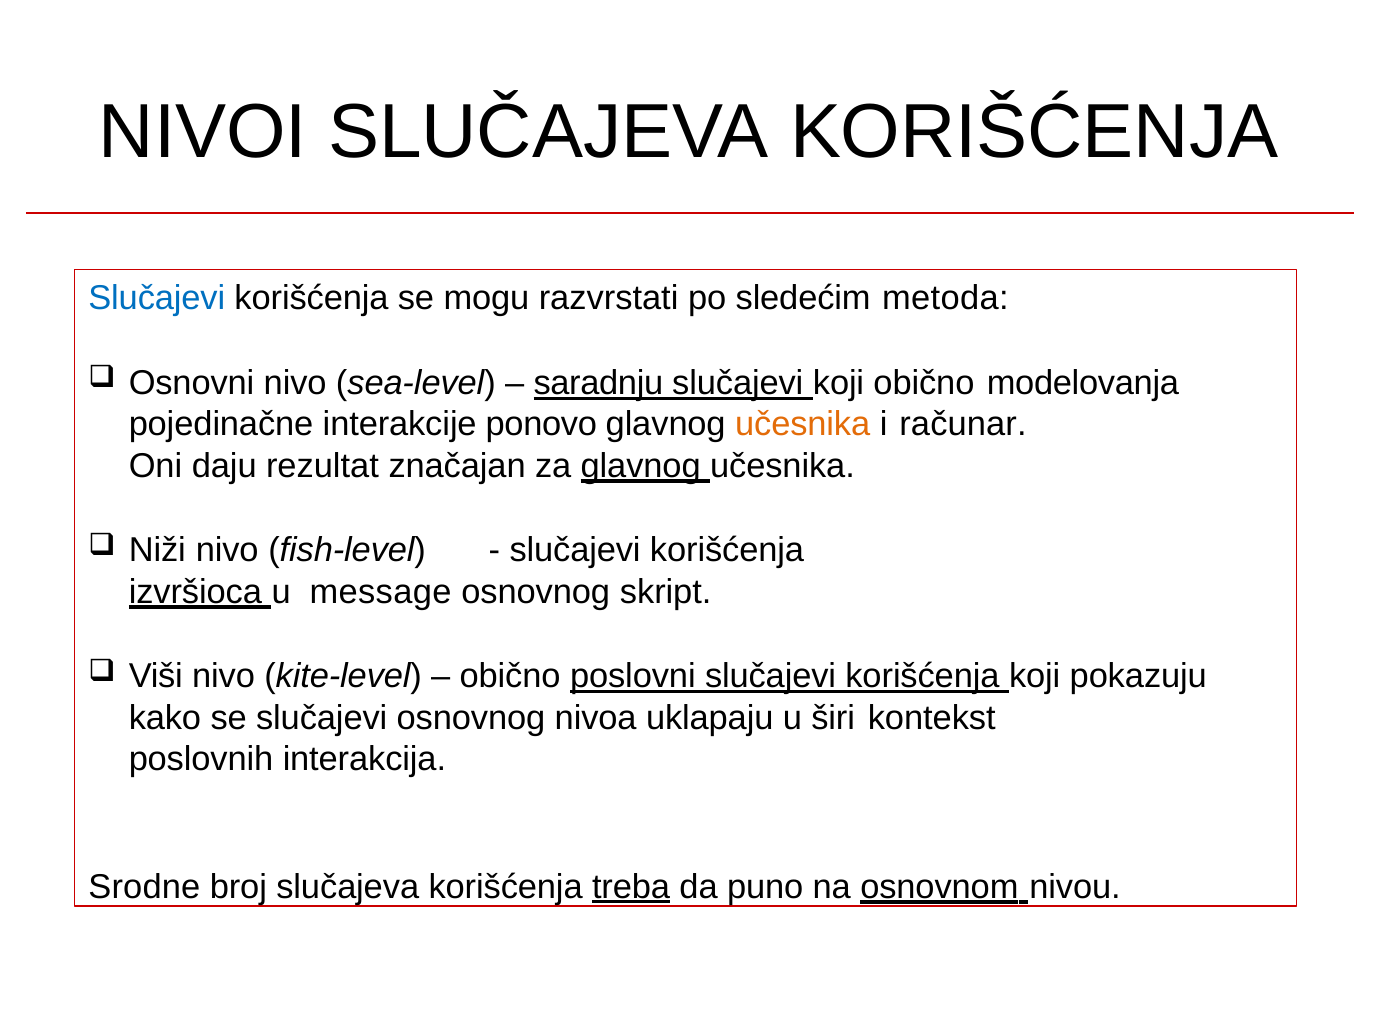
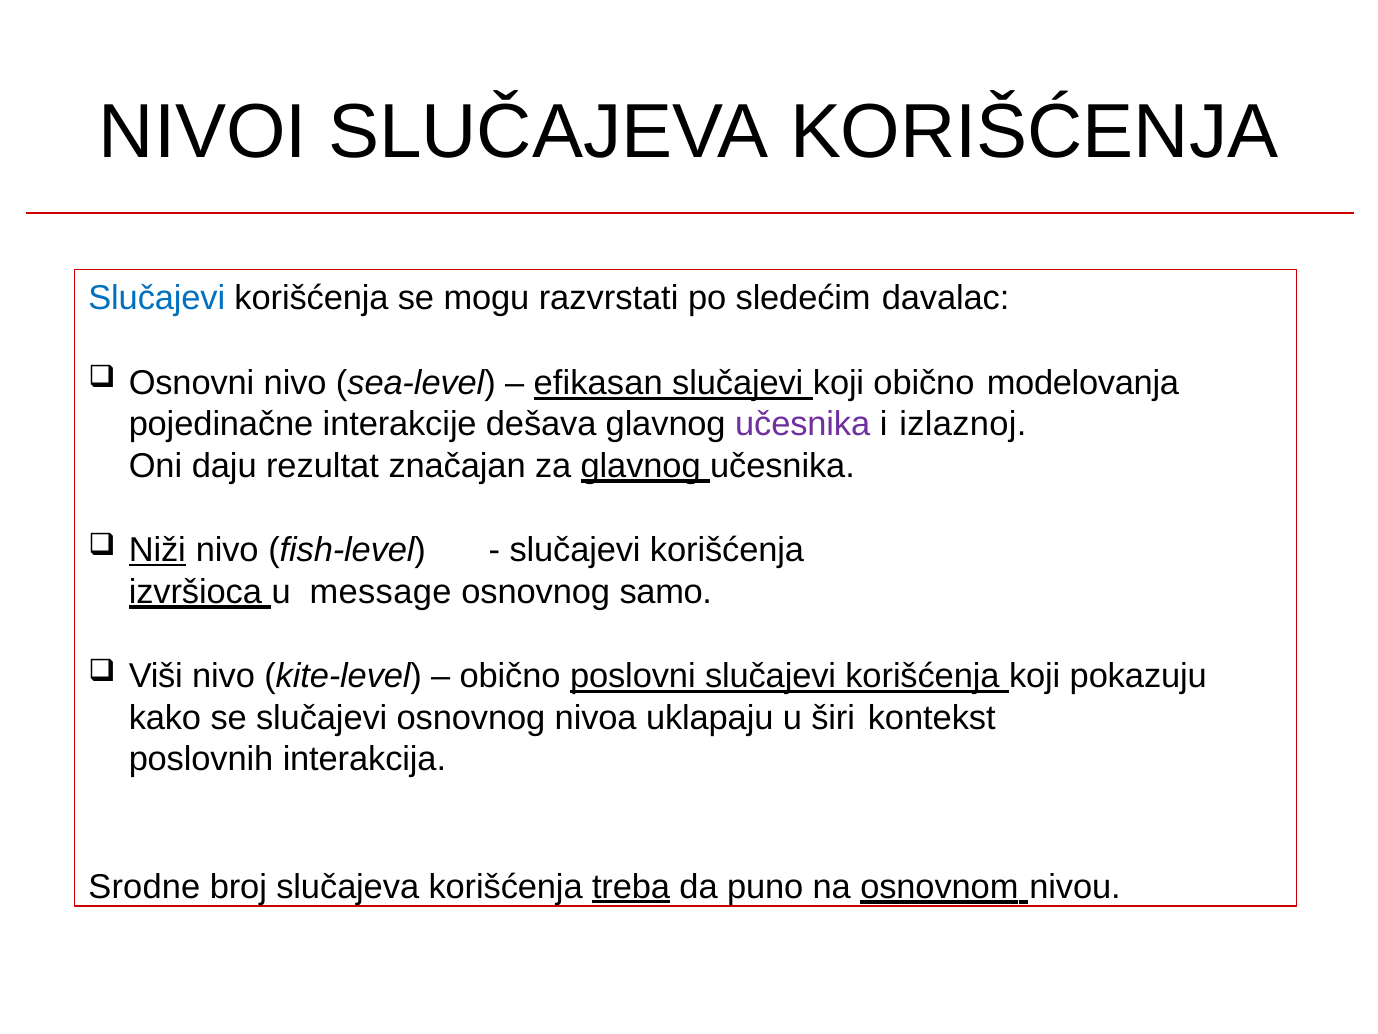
metoda: metoda -> davalac (946, 298)
saradnju: saradnju -> efikasan (598, 383)
ponovo: ponovo -> dešava (541, 424)
učesnika colour: orange -> purple (803, 424)
računar: računar -> izlaznoj (963, 424)
Niži underline: none -> present (157, 550)
skript: skript -> samo (666, 591)
